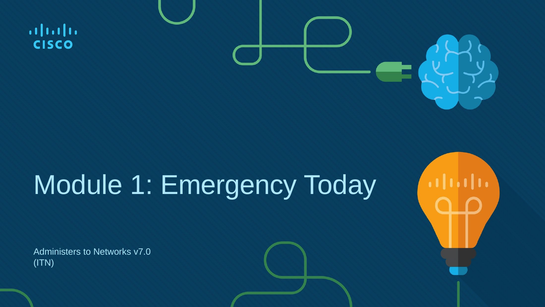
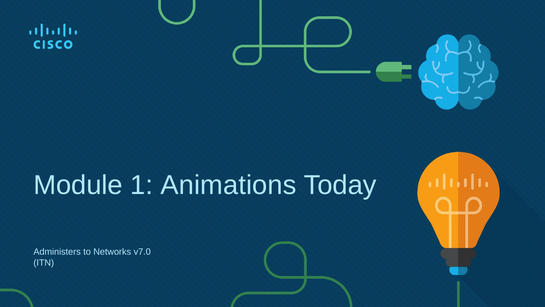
Emergency: Emergency -> Animations (228, 185)
